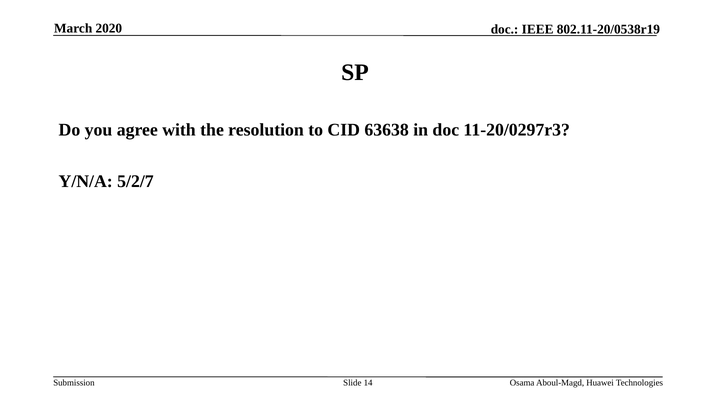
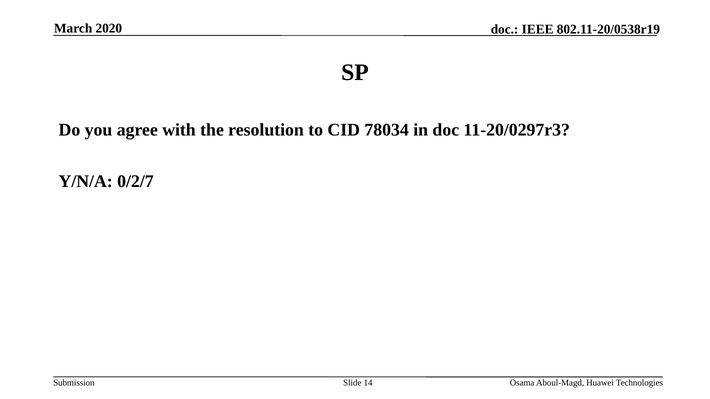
63638: 63638 -> 78034 (387, 130)
5/2/7: 5/2/7 -> 0/2/7 (135, 181)
